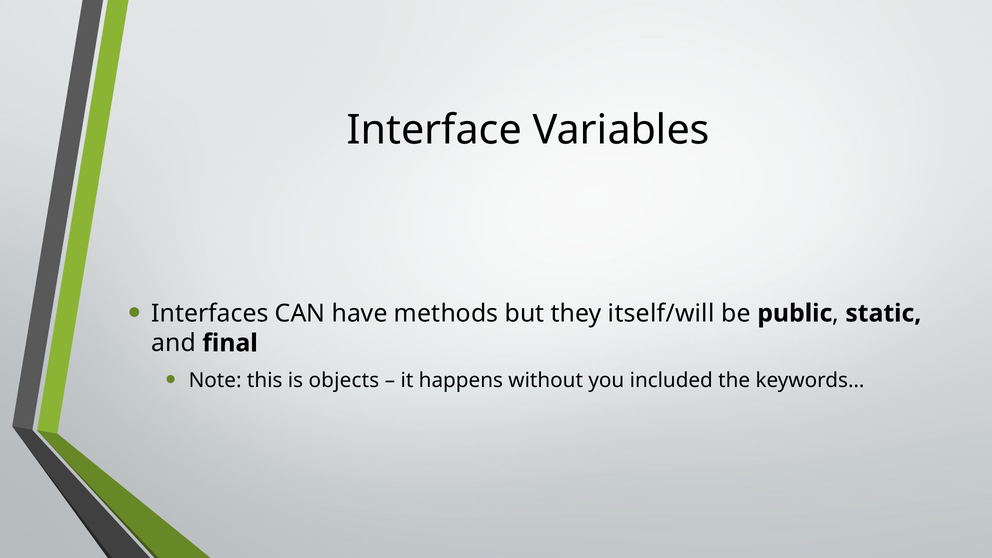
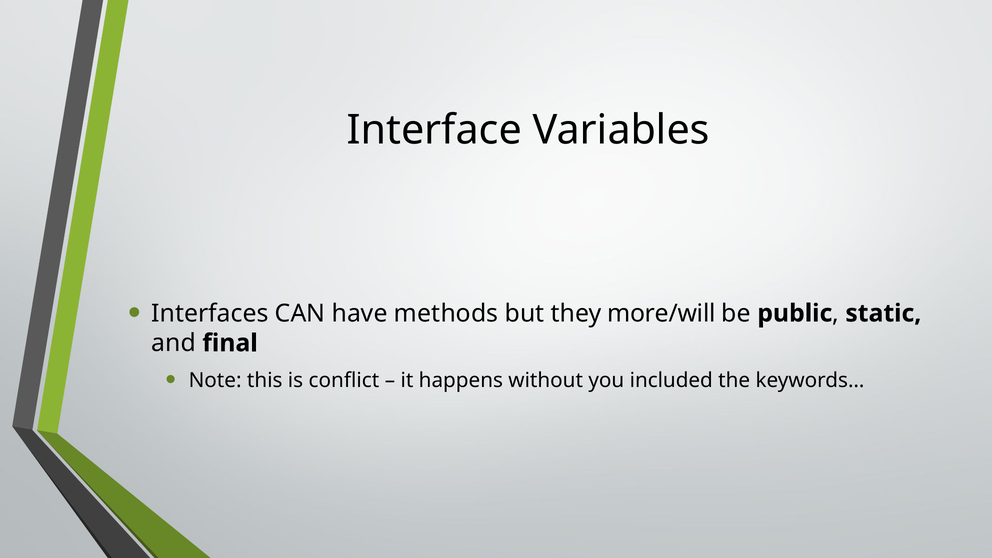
itself/will: itself/will -> more/will (661, 313)
objects: objects -> conflict (344, 380)
